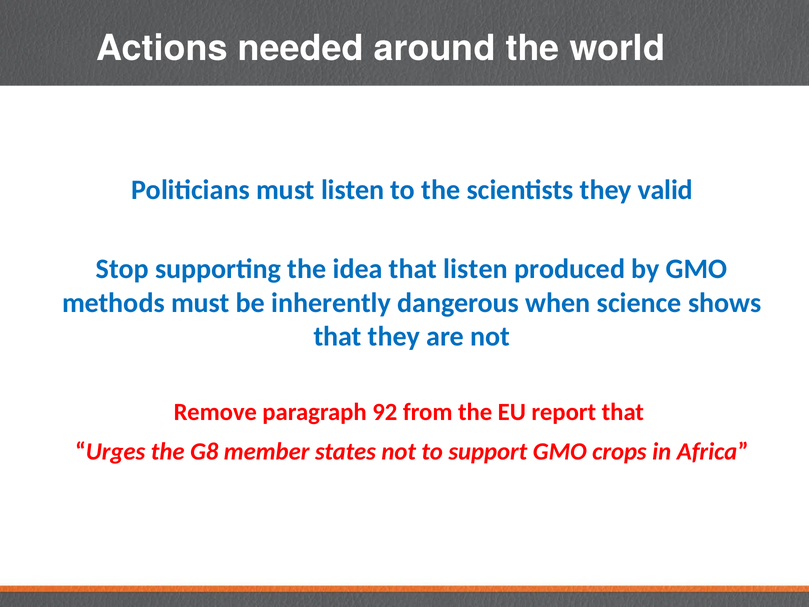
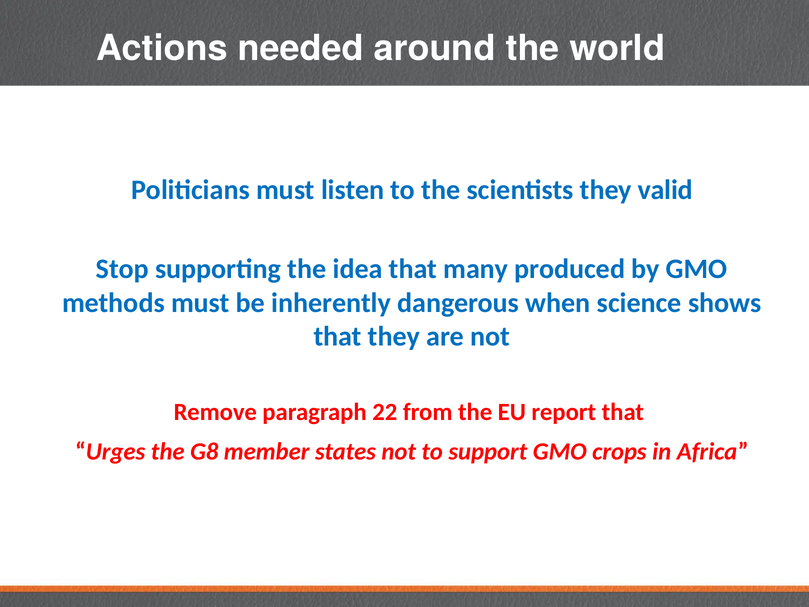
that listen: listen -> many (476, 269)
92: 92 -> 22 (385, 412)
